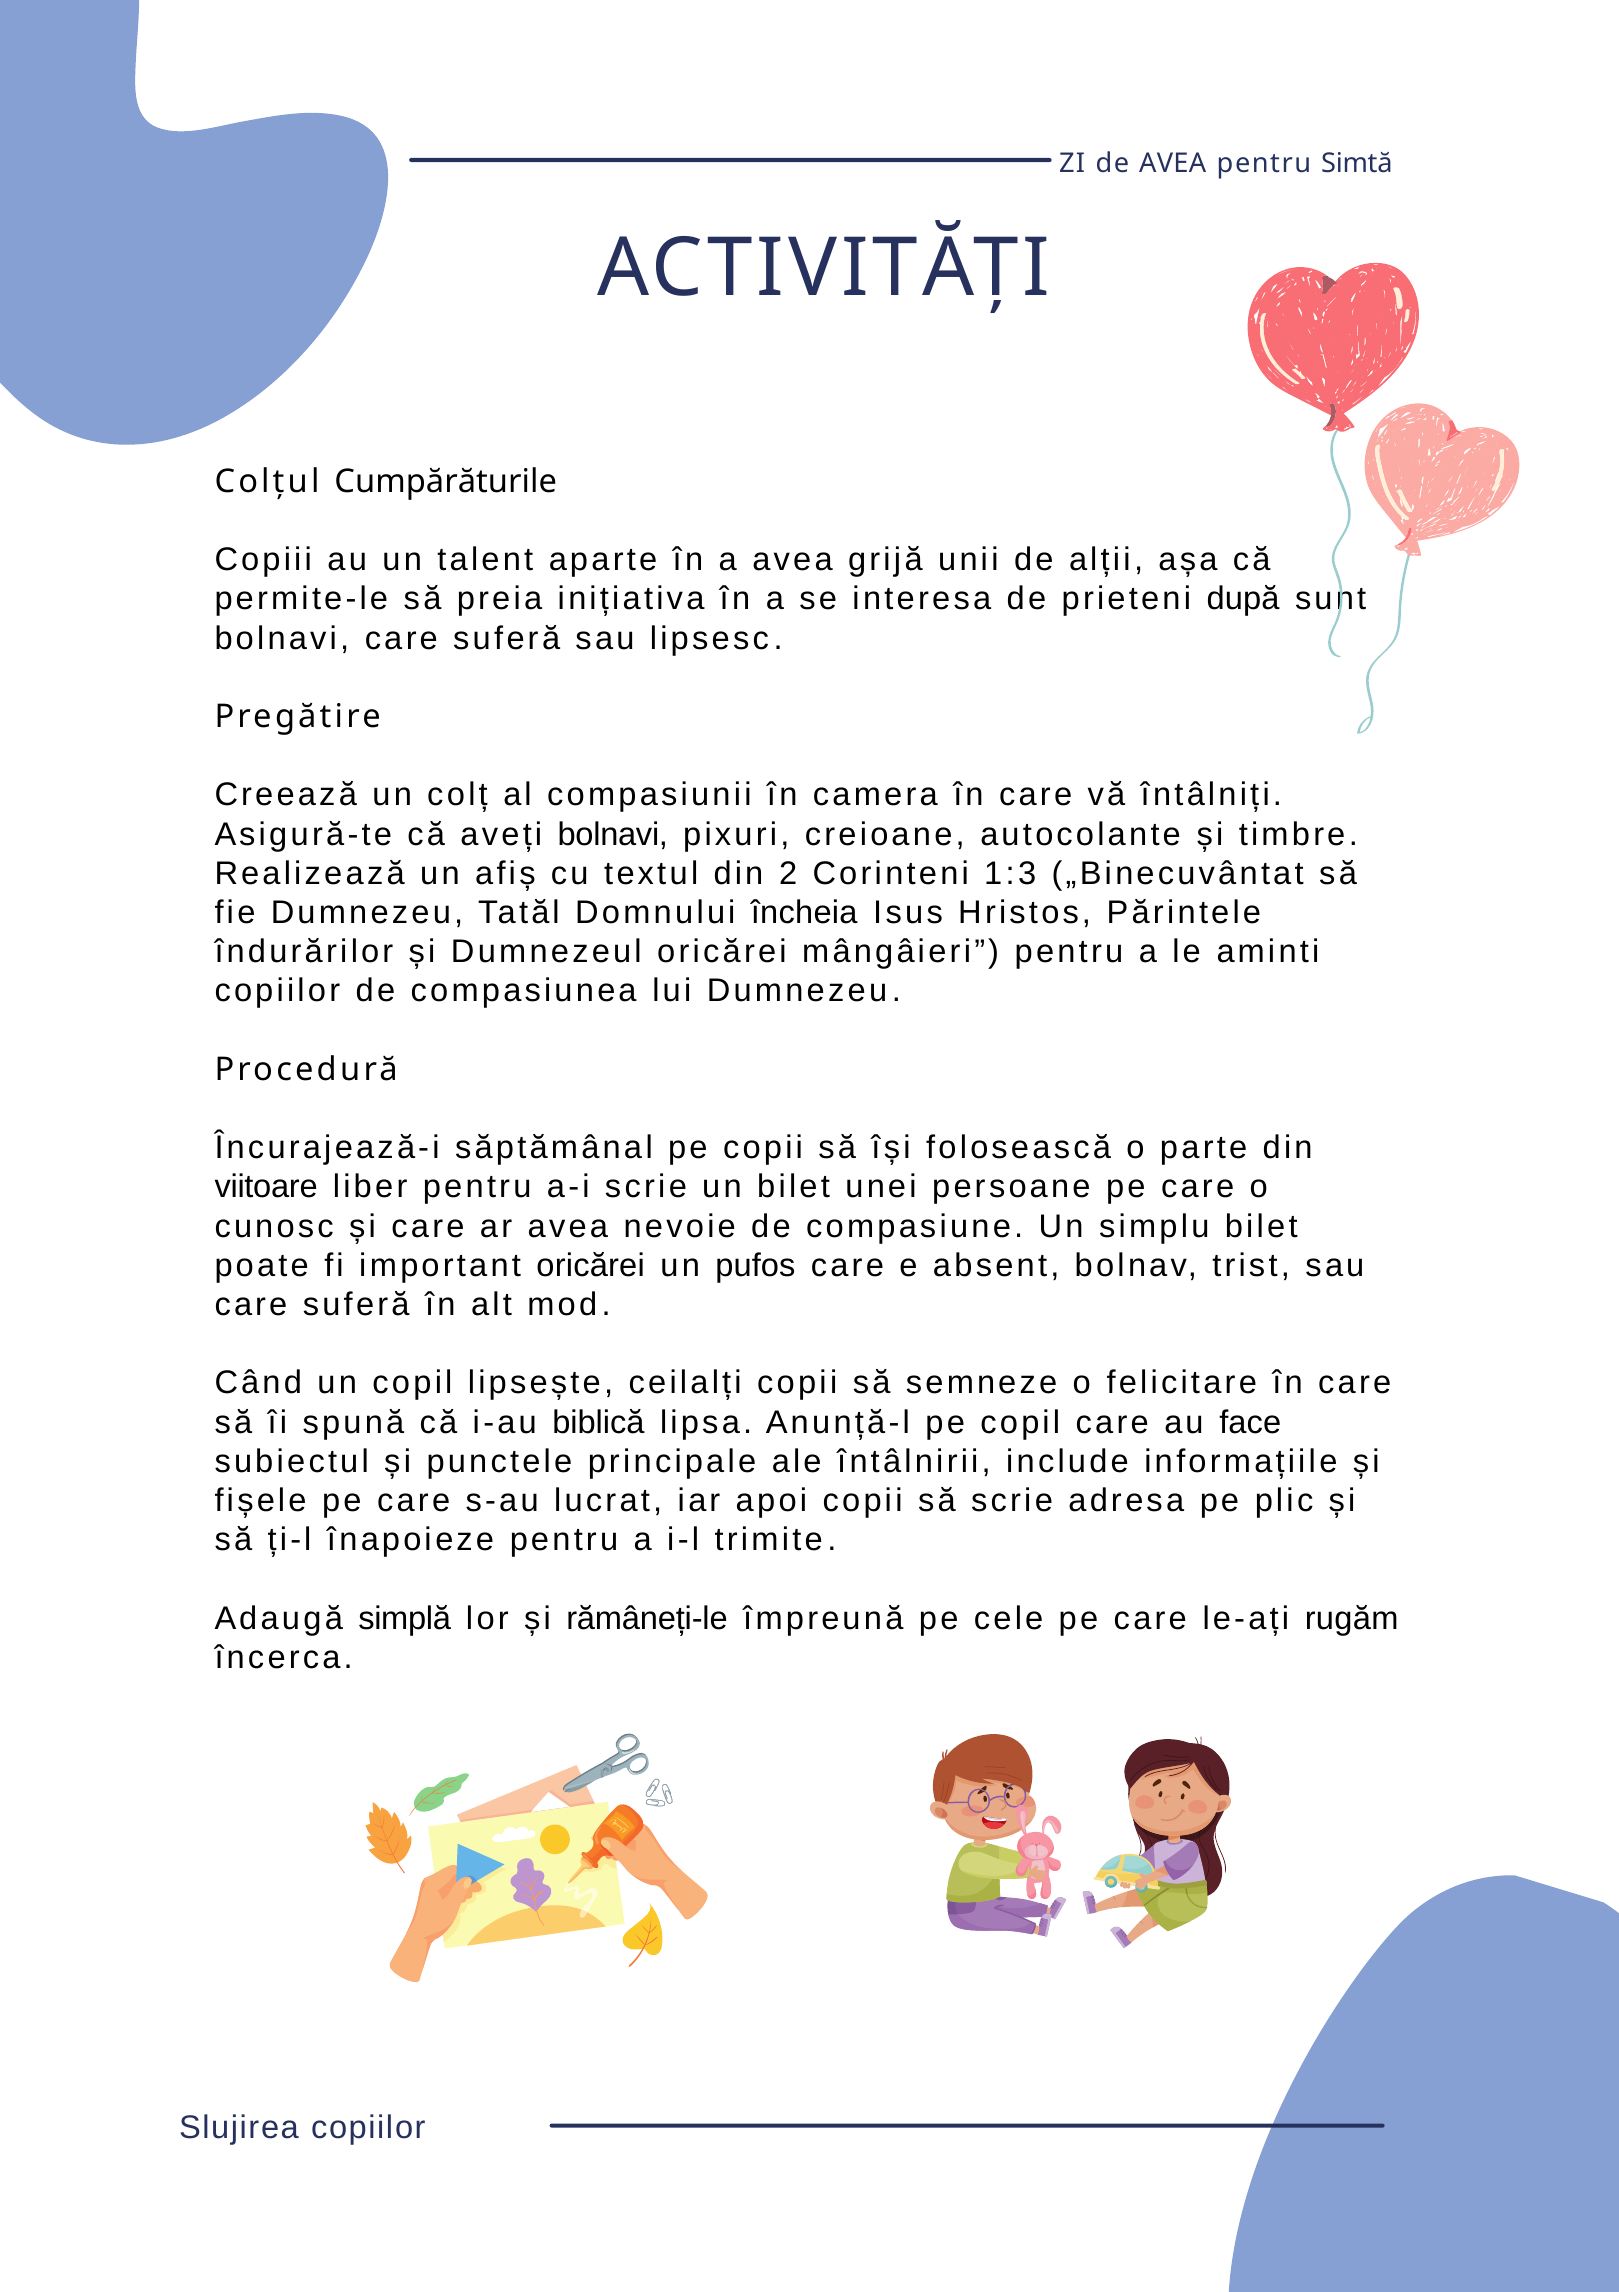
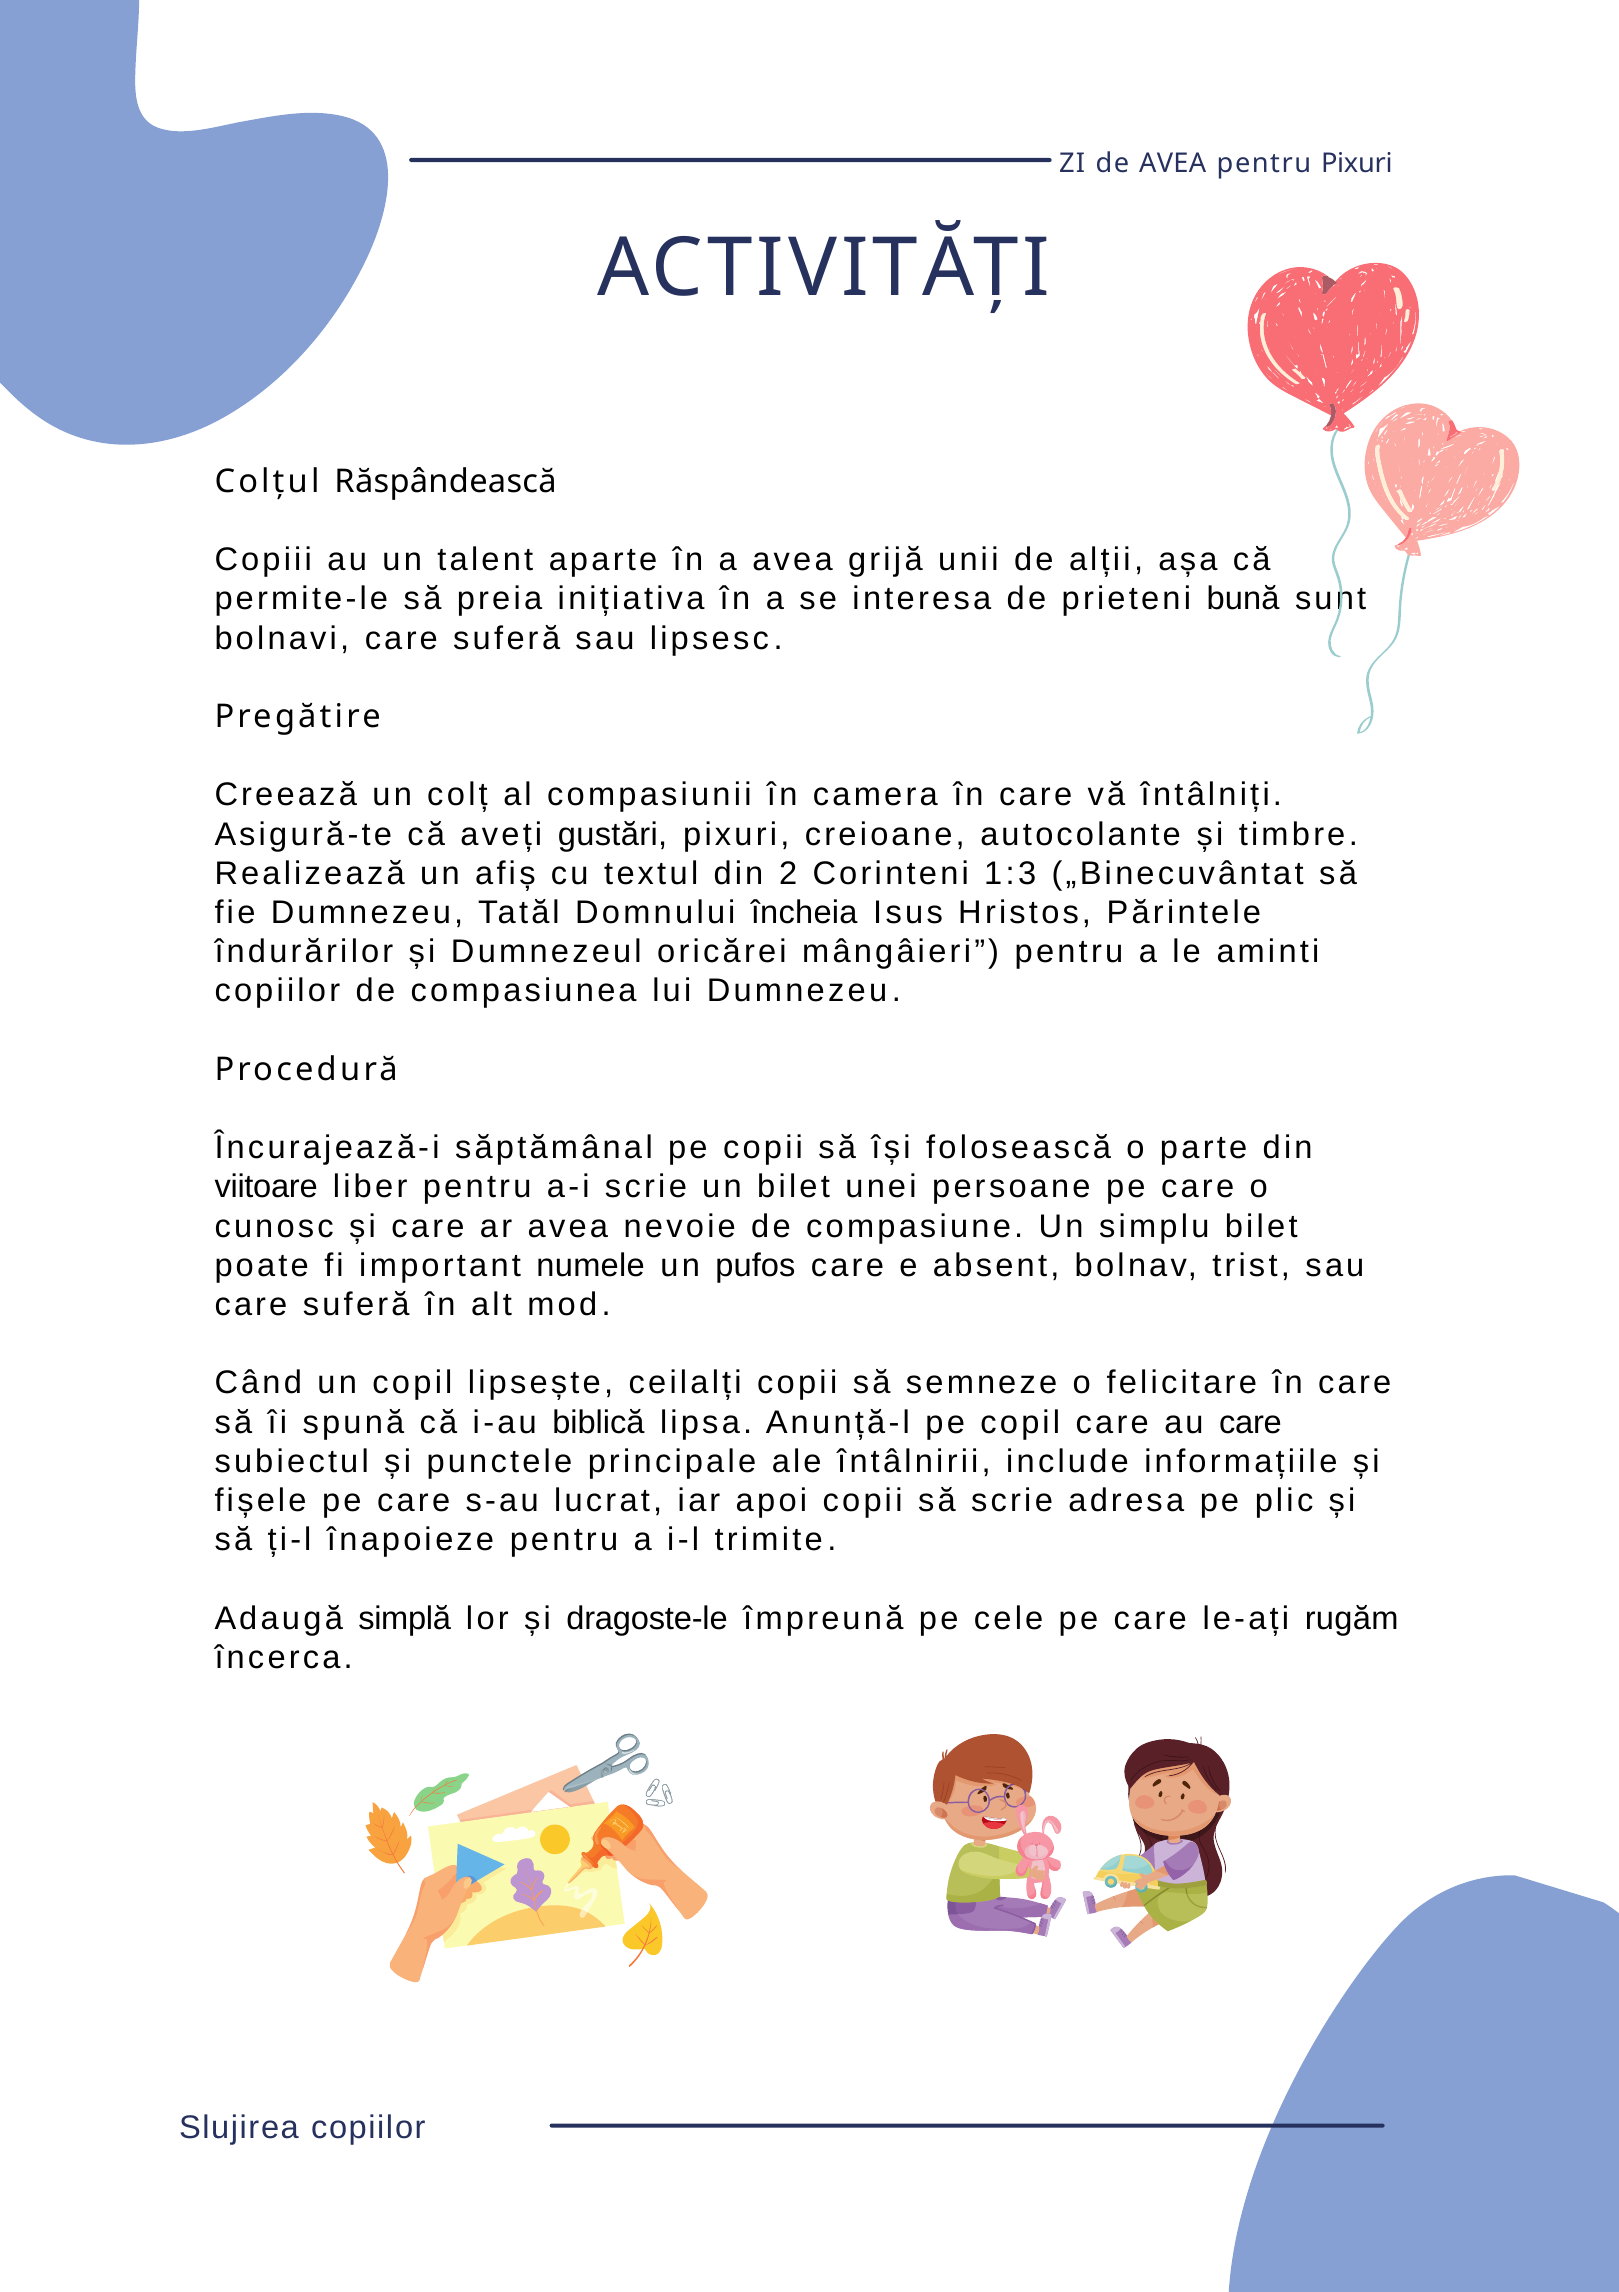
pentru Simtă: Simtă -> Pixuri (1357, 164)
Cumpărăturile: Cumpărăturile -> Răspândească (446, 481)
după: după -> bună (1243, 599)
aveți bolnavi: bolnavi -> gustări (613, 834)
important oricărei: oricărei -> numele (591, 1265)
au face: face -> care (1250, 1422)
rămâneți-le: rămâneți-le -> dragoste-le (647, 1618)
